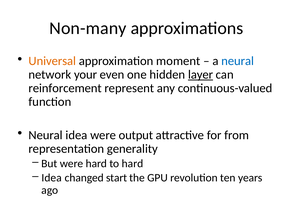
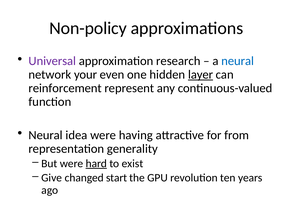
Non-many: Non-many -> Non-policy (88, 28)
Universal colour: orange -> purple (52, 61)
moment: moment -> research (178, 61)
output: output -> having (136, 136)
hard underline: none -> present (96, 164)
to hard: hard -> exist (132, 164)
Idea: Idea -> Give (52, 178)
